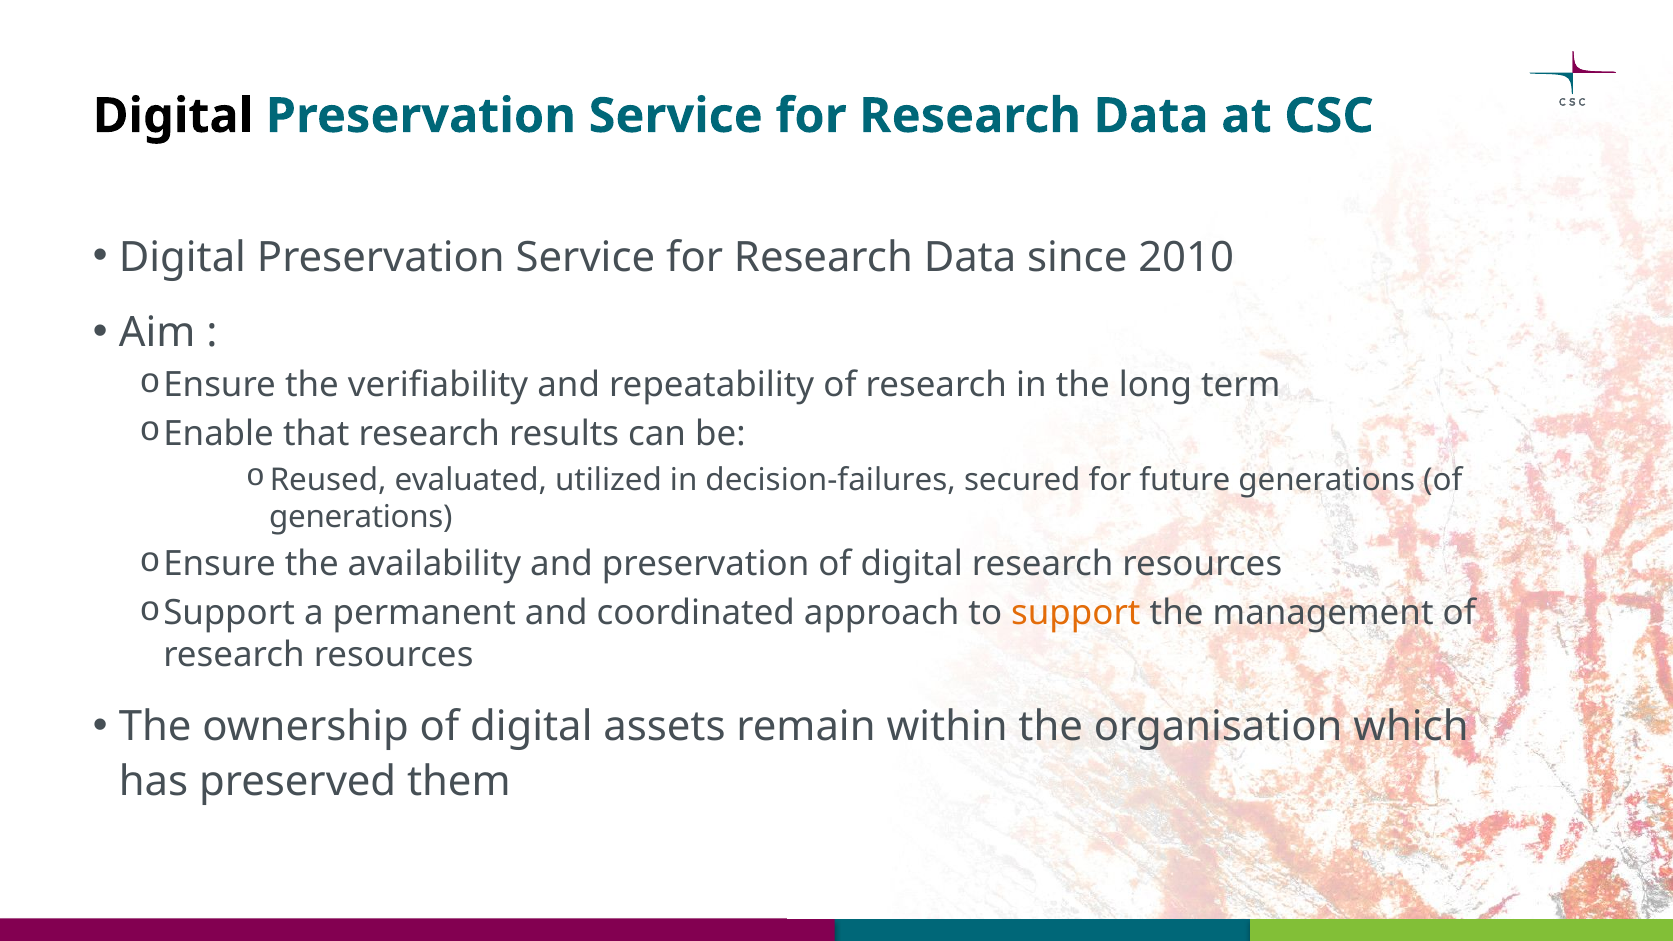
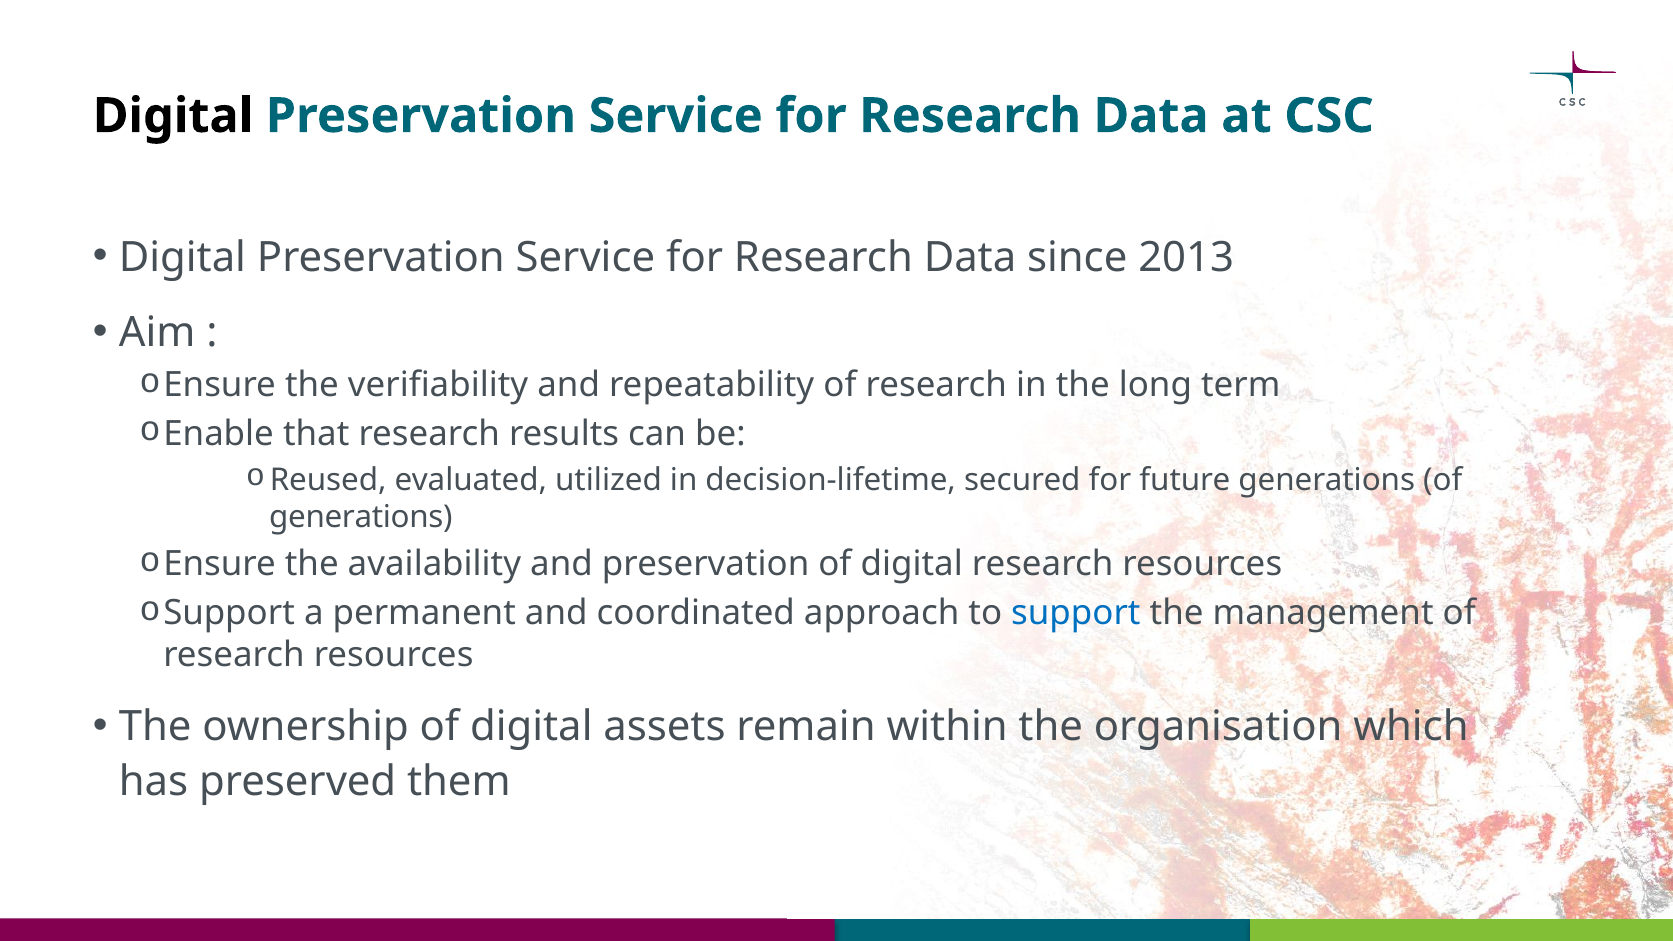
2010: 2010 -> 2013 (1186, 257)
decision-failures: decision-failures -> decision-lifetime (831, 480)
support colour: orange -> blue (1076, 613)
